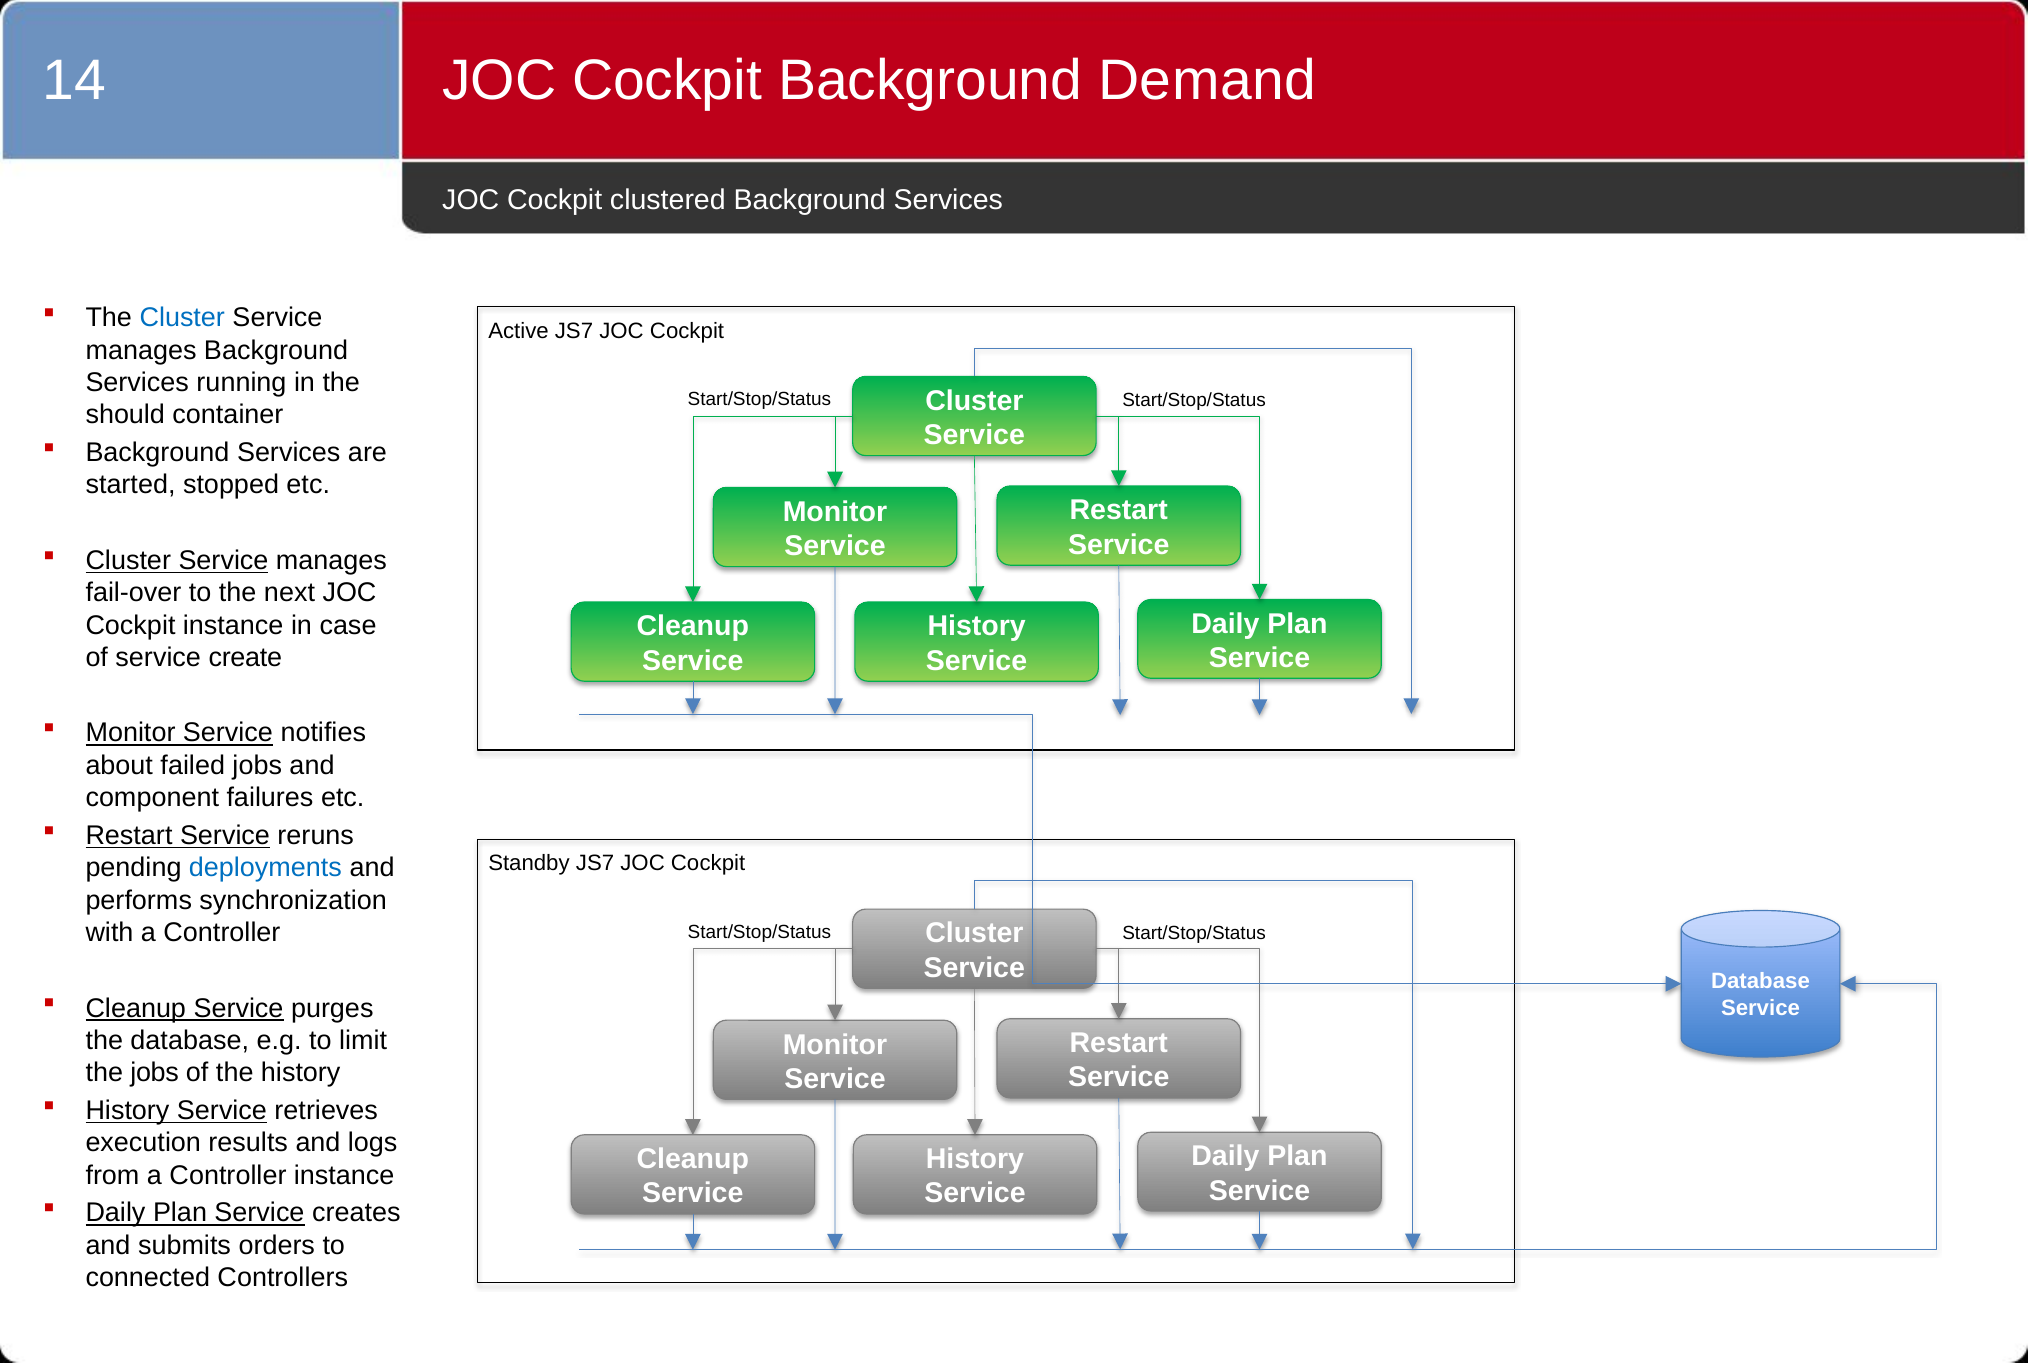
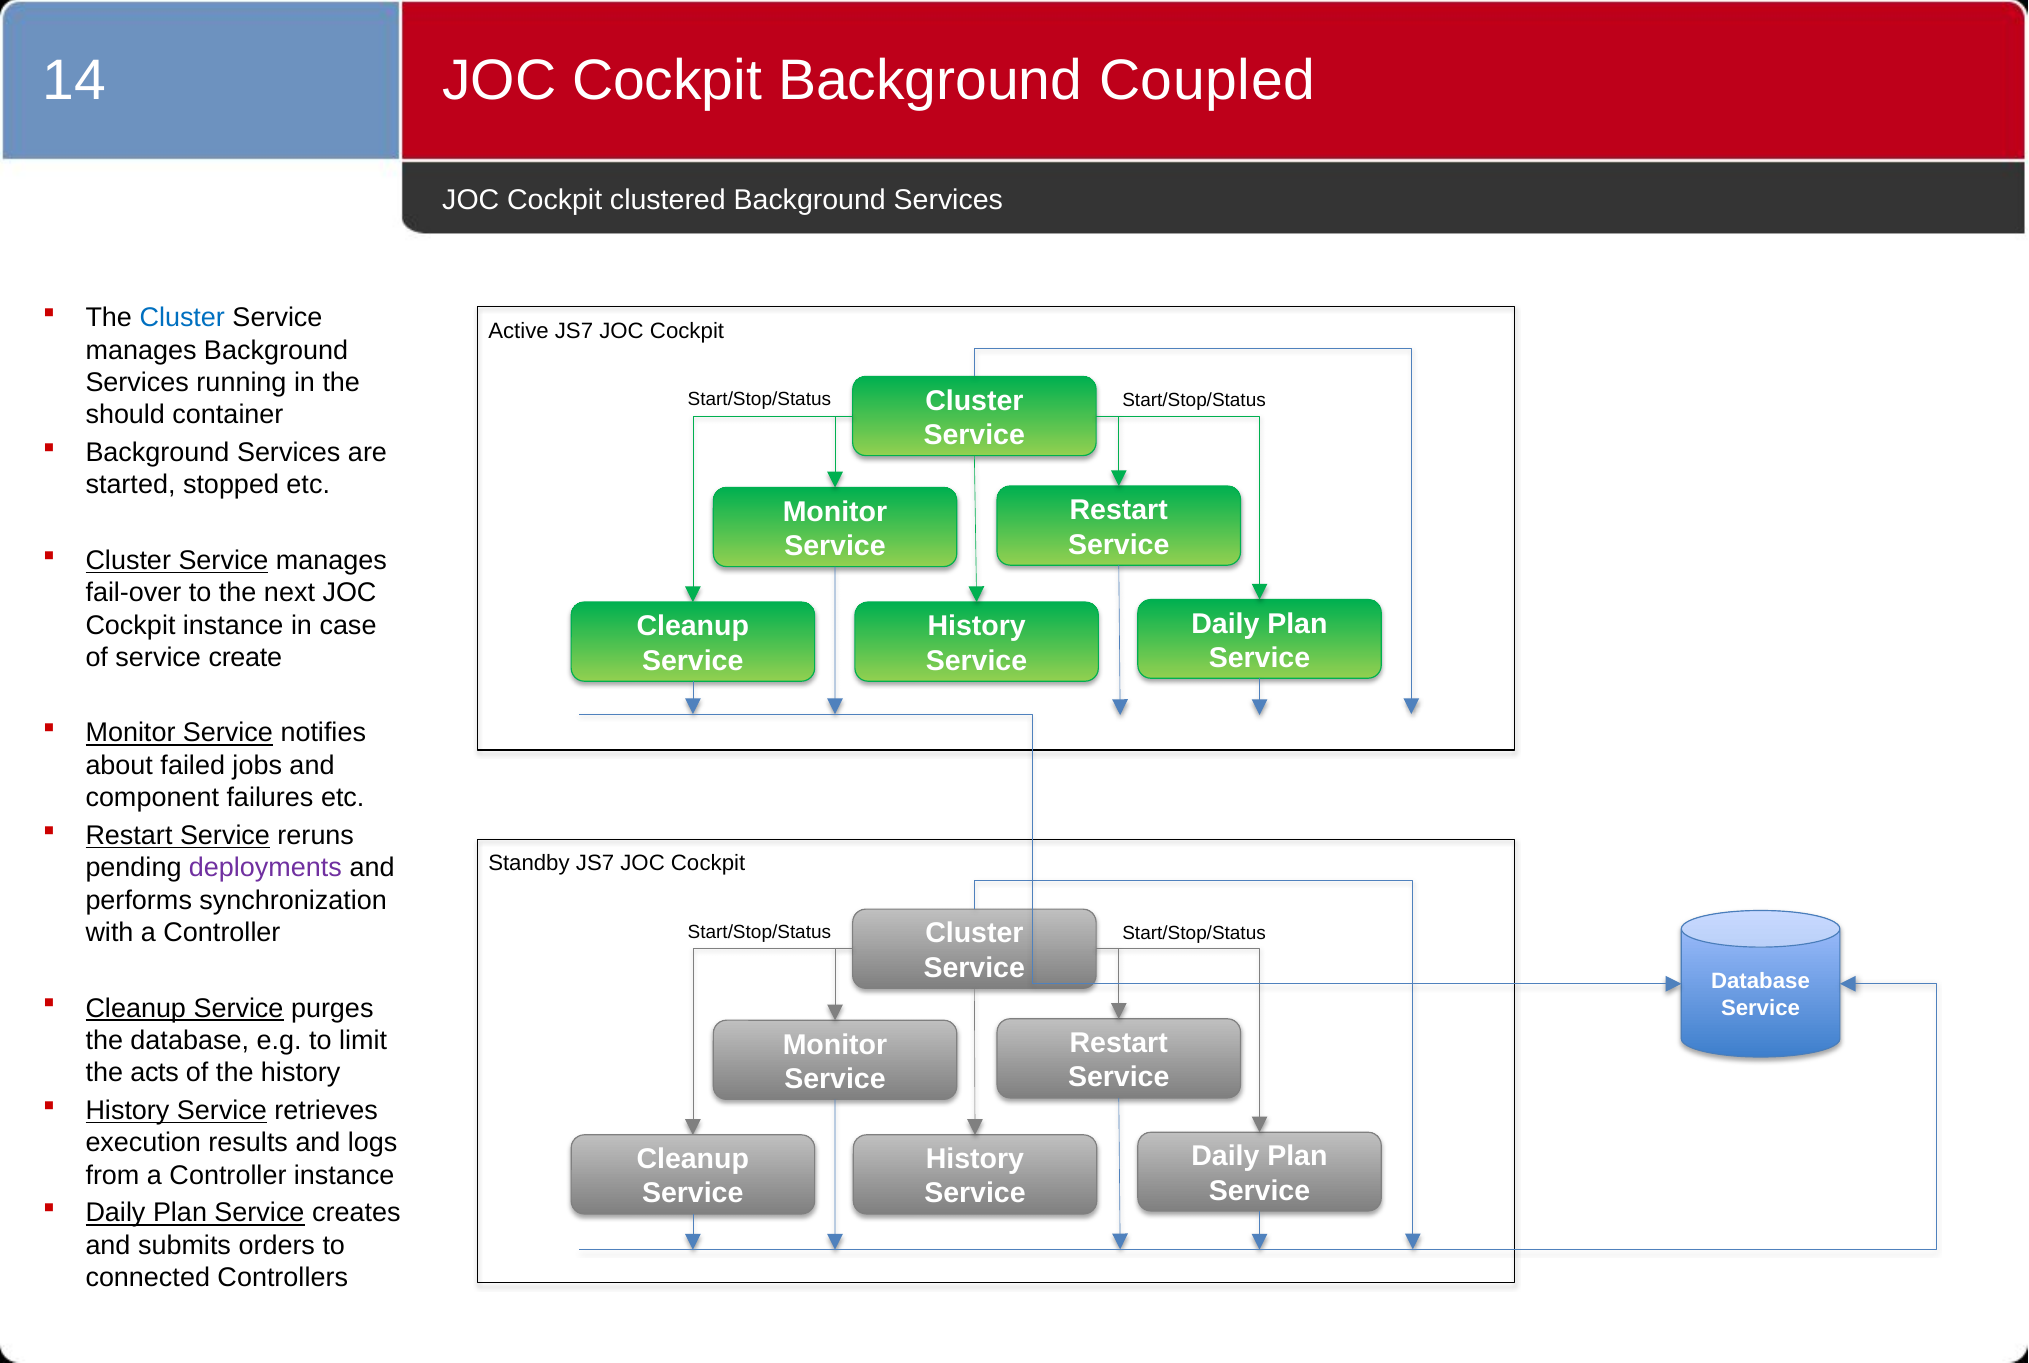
Demand: Demand -> Coupled (1207, 81)
deployments colour: blue -> purple (265, 868)
the jobs: jobs -> acts (155, 1072)
